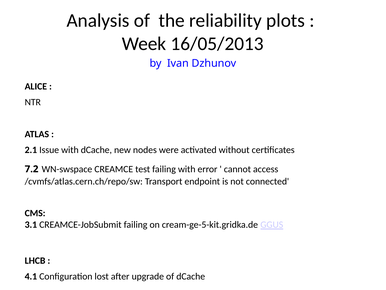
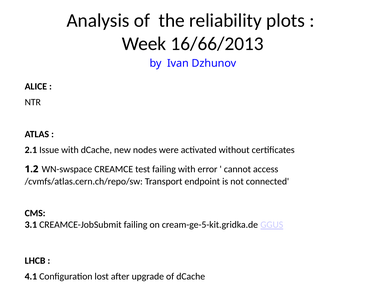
16/05/2013: 16/05/2013 -> 16/66/2013 (217, 44)
7.2: 7.2 -> 1.2 (32, 169)
